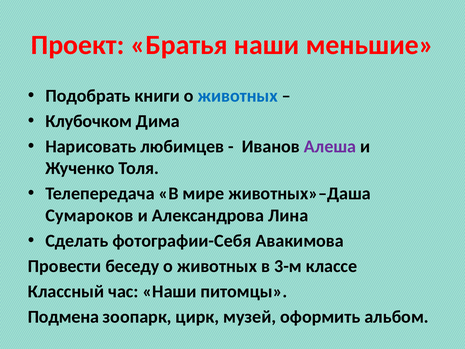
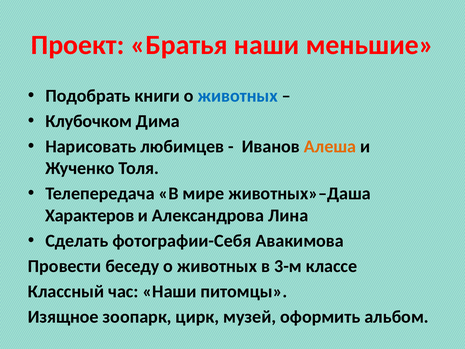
Алеша colour: purple -> orange (330, 146)
Сумароков: Сумароков -> Характеров (90, 215)
Подмена: Подмена -> Изящное (63, 317)
